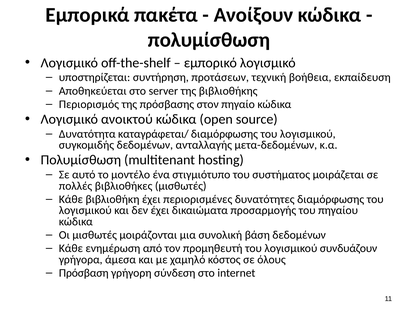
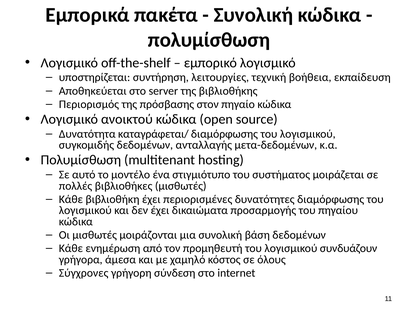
Ανοίξουν: Ανοίξουν -> Συνολική (253, 15)
προτάσεων: προτάσεων -> λειτουργίες (220, 77)
Πρόσβαση: Πρόσβαση -> Σύγχρονες (84, 273)
